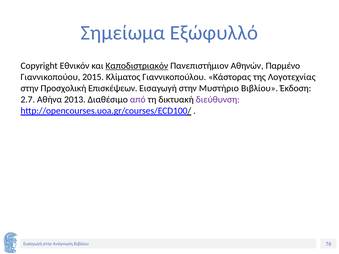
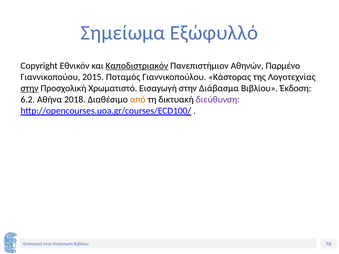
Κλίματος: Κλίματος -> Ποταμός (123, 77)
στην underline: none -> present (30, 88)
Επισκέψεων: Επισκέψεων -> Χρωματιστό (113, 88)
Μυστήριο: Μυστήριο -> Διάβασμα (219, 88)
2.7: 2.7 -> 6.2 (28, 100)
2013: 2013 -> 2018 (75, 100)
από colour: purple -> orange (138, 100)
